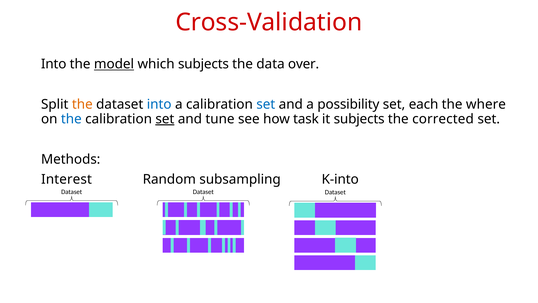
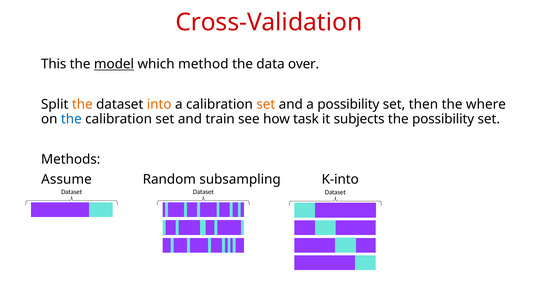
Into: Into -> This (54, 64)
which subjects: subjects -> method (203, 64)
into colour: blue -> orange (159, 104)
set colour: blue -> orange (266, 104)
each: each -> then (423, 104)
set underline: present -> none (165, 119)
tune: tune -> train (220, 119)
the corrected: corrected -> possibility (443, 119)
Interest: Interest -> Assume (67, 179)
